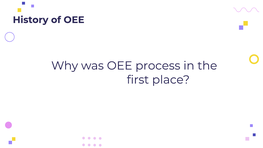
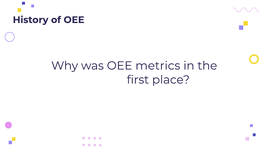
process: process -> metrics (158, 66)
